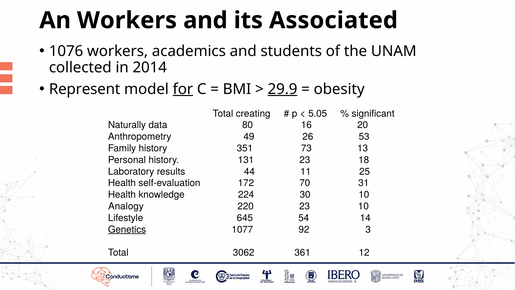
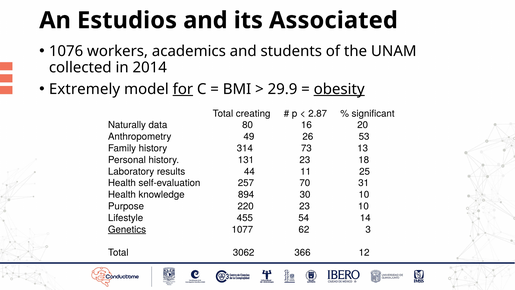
An Workers: Workers -> Estudios (127, 20)
Represent: Represent -> Extremely (85, 89)
29.9 underline: present -> none (282, 89)
obesity underline: none -> present (339, 89)
5.05: 5.05 -> 2.87 (318, 113)
351: 351 -> 314 (245, 148)
172: 172 -> 257 (246, 183)
224: 224 -> 894 (246, 194)
Analogy: Analogy -> Purpose (126, 206)
645: 645 -> 455 (245, 218)
92: 92 -> 62 (304, 229)
361: 361 -> 366 (302, 252)
